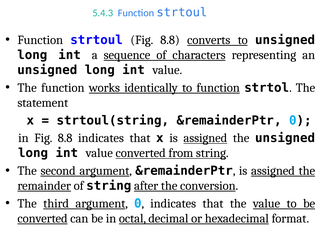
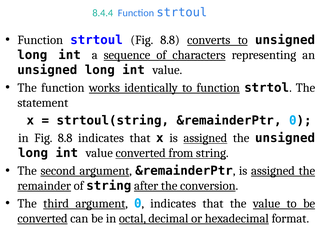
5.4.3: 5.4.3 -> 8.4.4 (103, 13)
